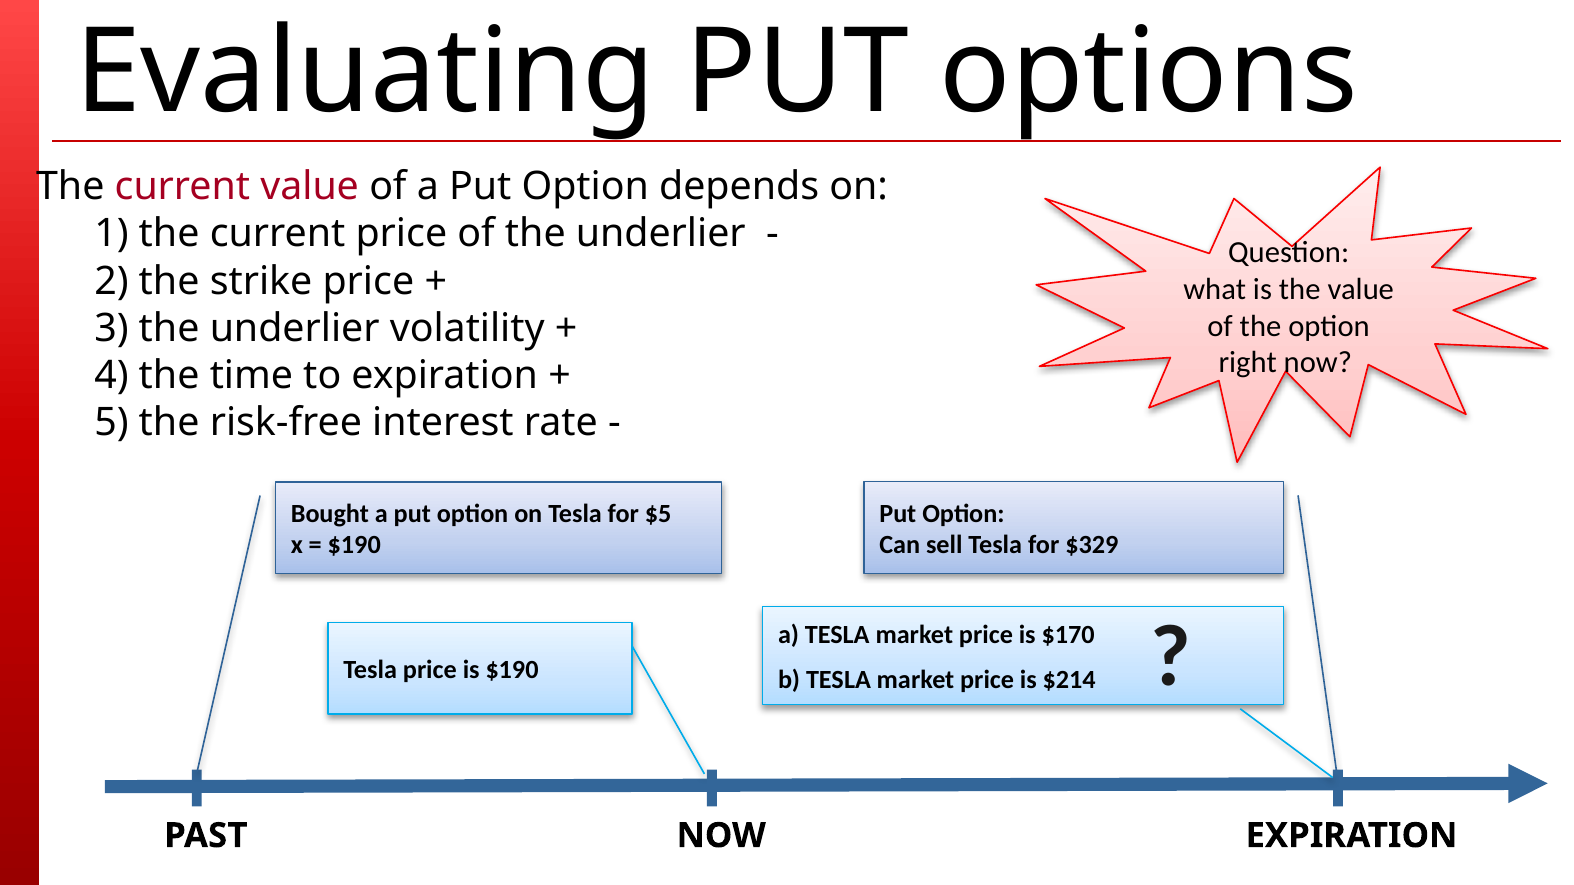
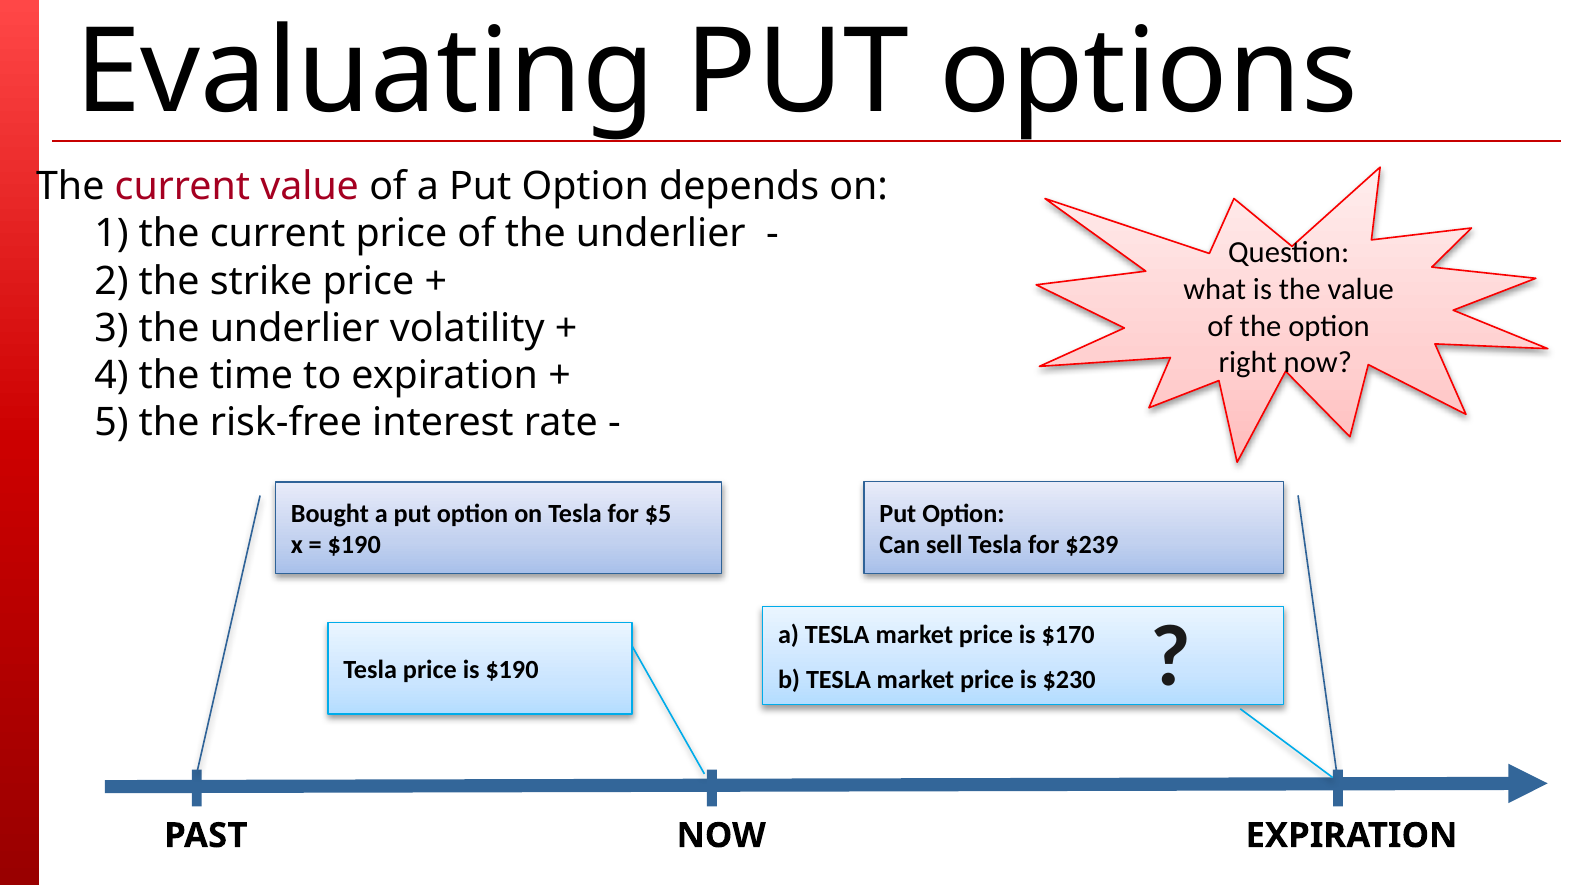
$329: $329 -> $239 (1092, 545)
$214: $214 -> $230 (1069, 680)
